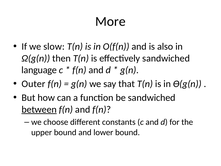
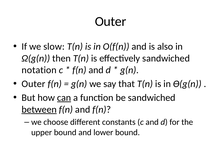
More: More -> Outer (111, 21)
language: language -> notation (39, 70)
can underline: none -> present (64, 97)
